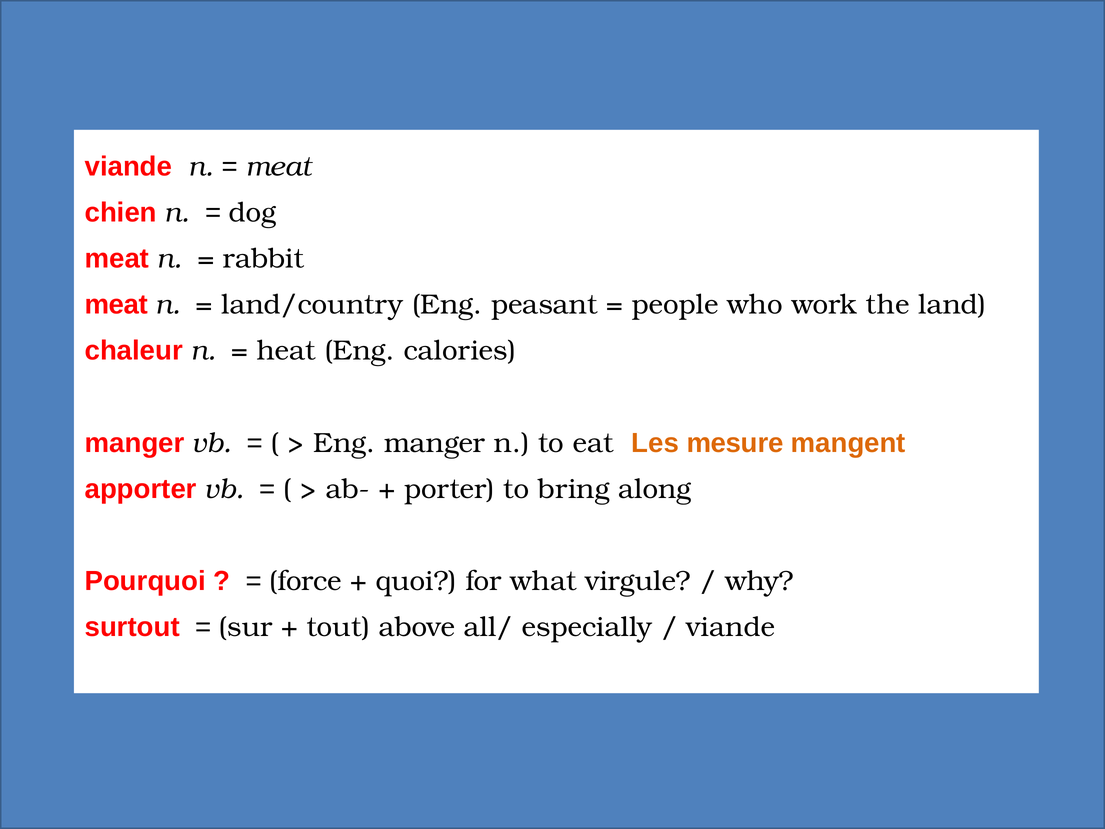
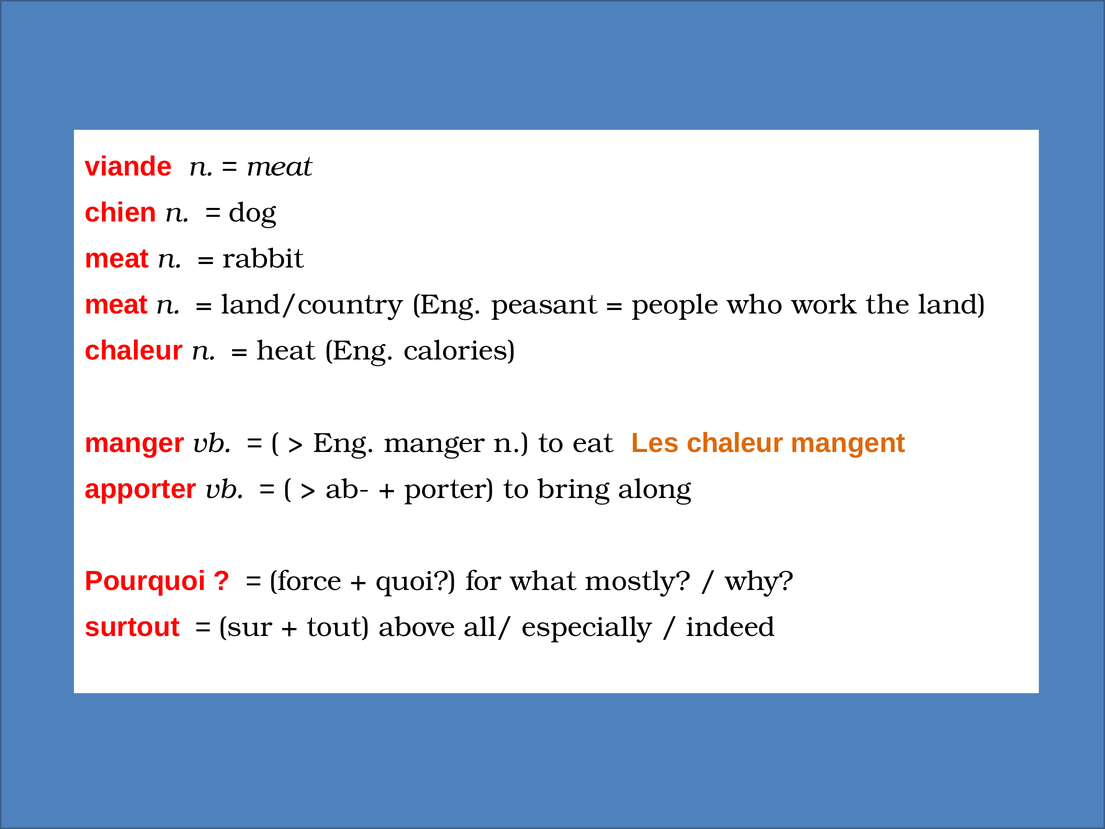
Les mesure: mesure -> chaleur (735, 443)
virgule: virgule -> mostly (638, 581)
viande: viande -> indeed (731, 627)
